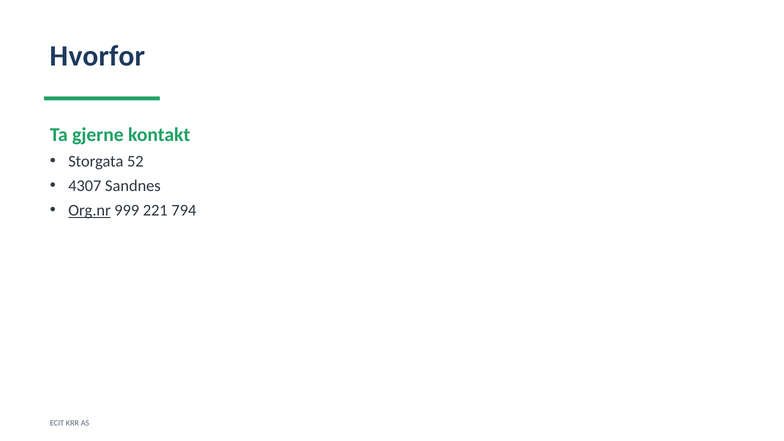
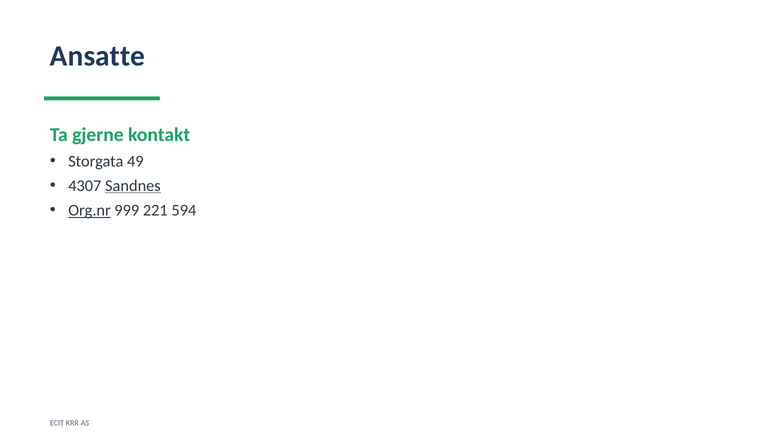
Hvorfor: Hvorfor -> Ansatte (98, 56)
52: 52 -> 49 (135, 161)
Sandnes underline: none -> present (133, 186)
794: 794 -> 594 (184, 210)
